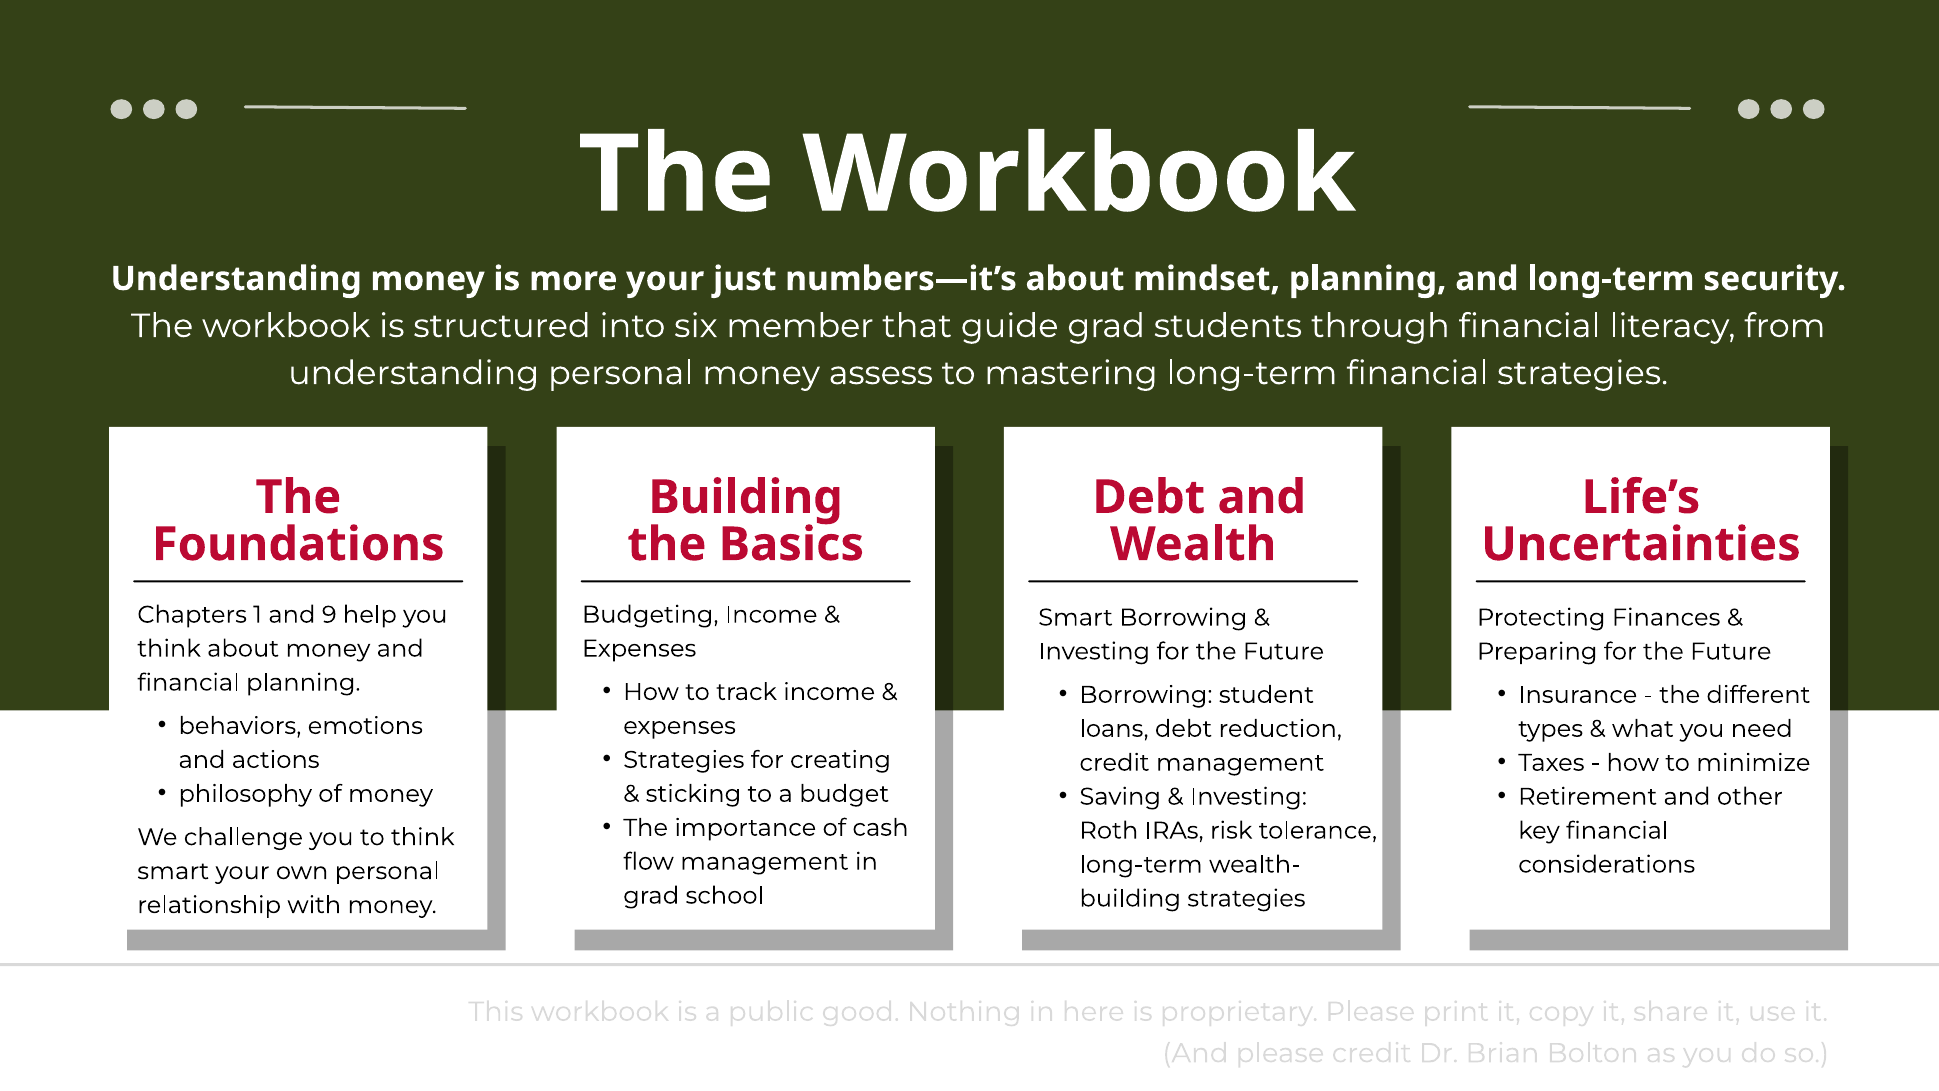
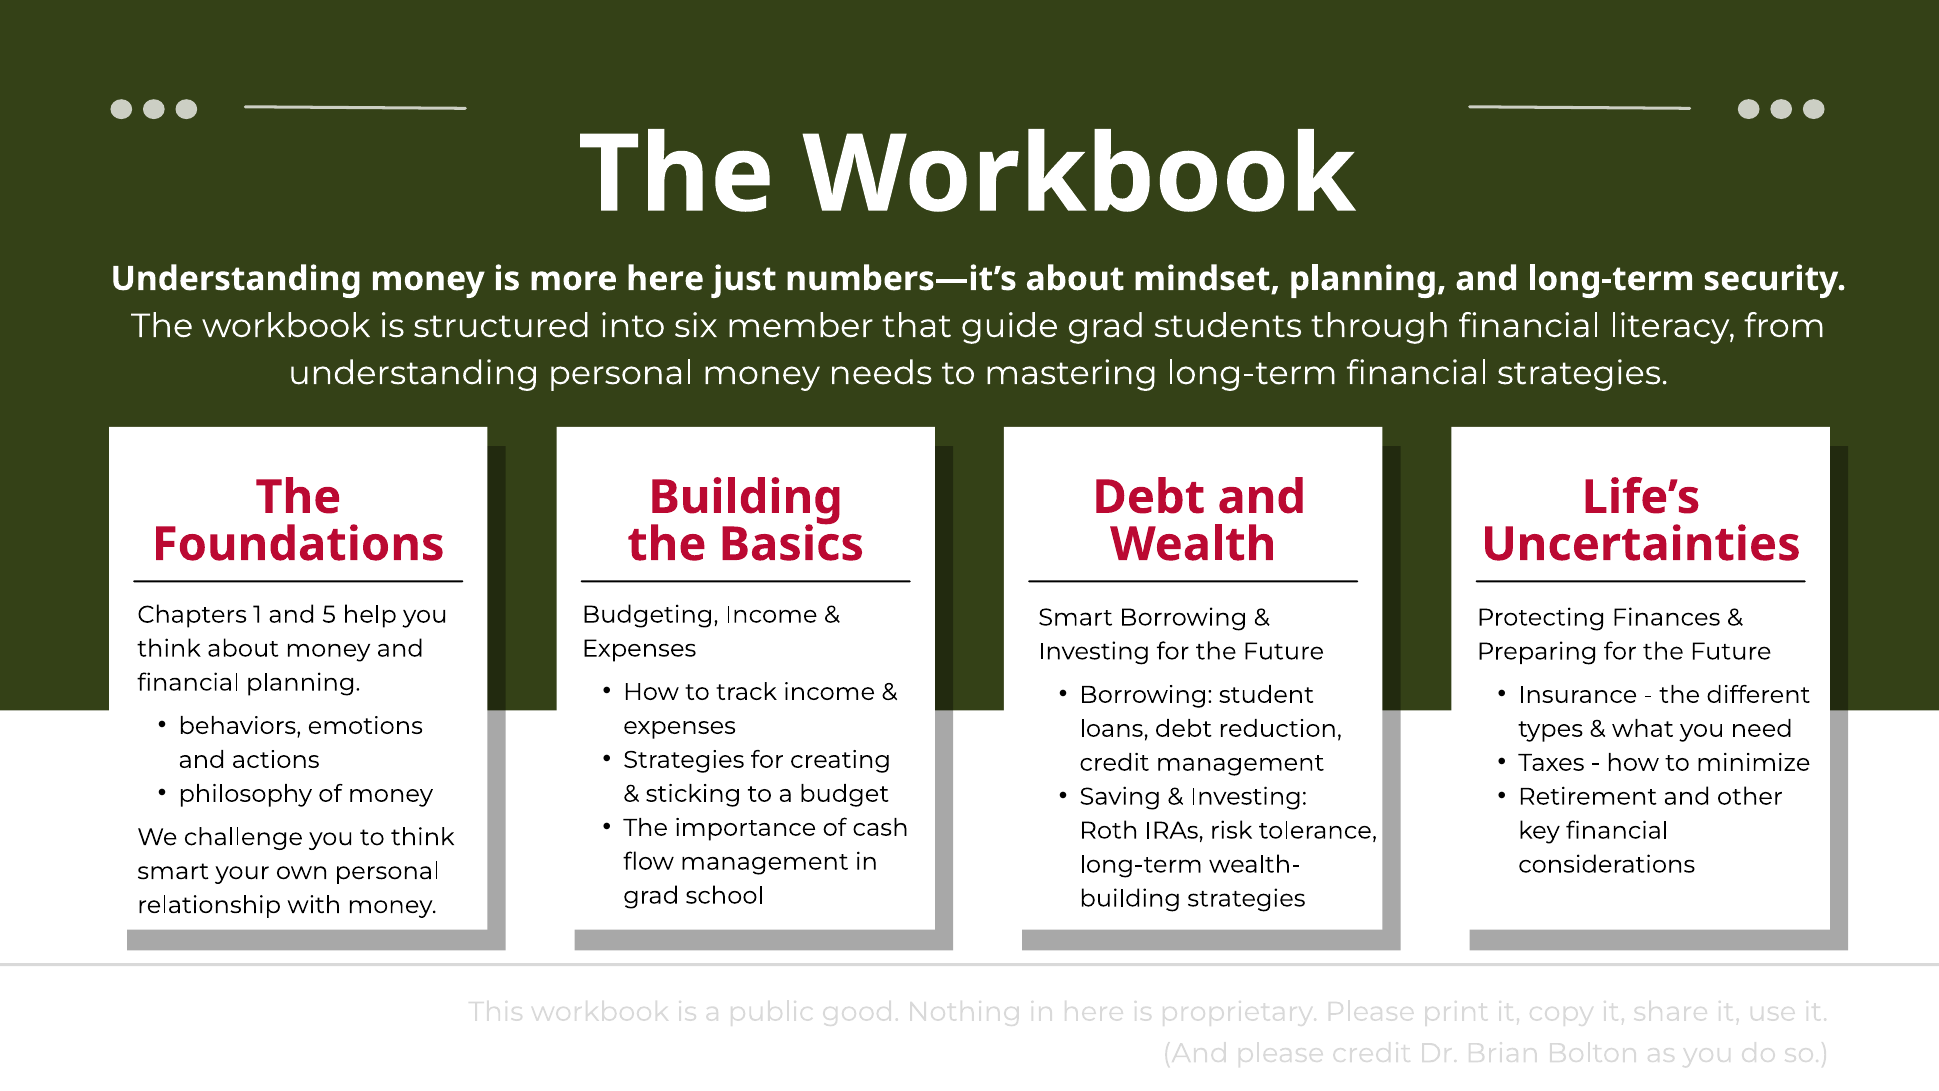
more your: your -> here (665, 279)
assess: assess -> needs (881, 373)
9: 9 -> 5 (329, 615)
